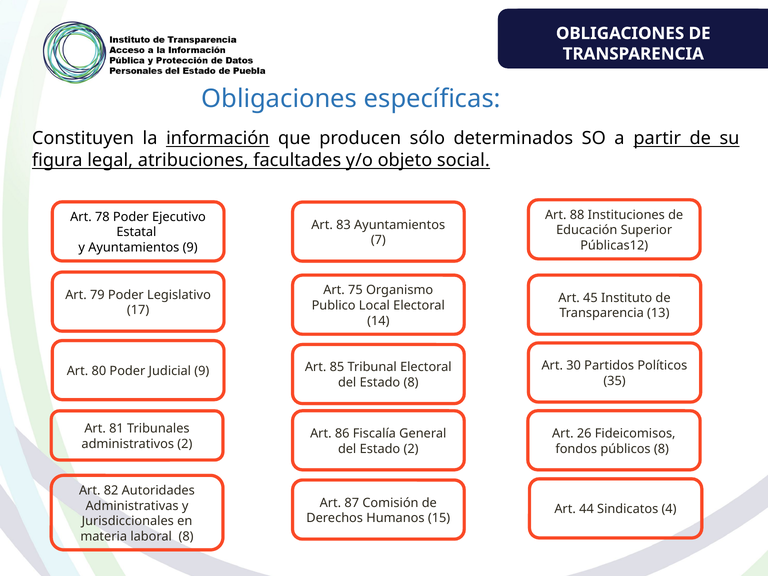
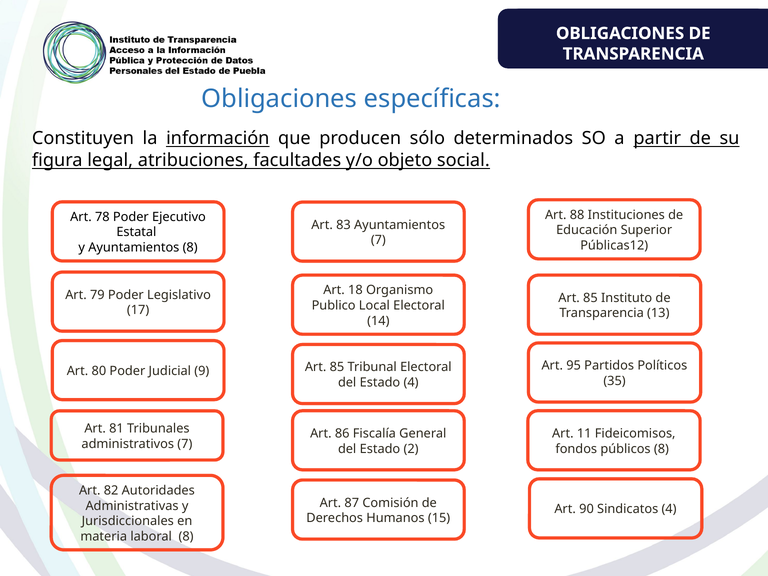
Ayuntamientos 9: 9 -> 8 (190, 248)
75: 75 -> 18 (355, 290)
45: 45 -> 85 (590, 298)
30: 30 -> 95 (574, 366)
Estado 8: 8 -> 4 (411, 383)
26: 26 -> 11 (584, 433)
administrativos 2: 2 -> 7 (185, 444)
44: 44 -> 90 (587, 509)
